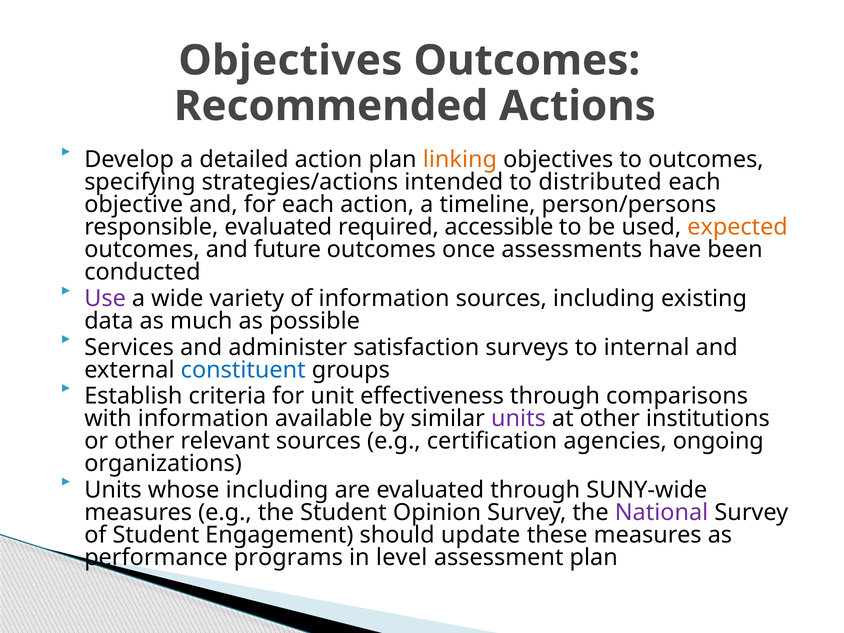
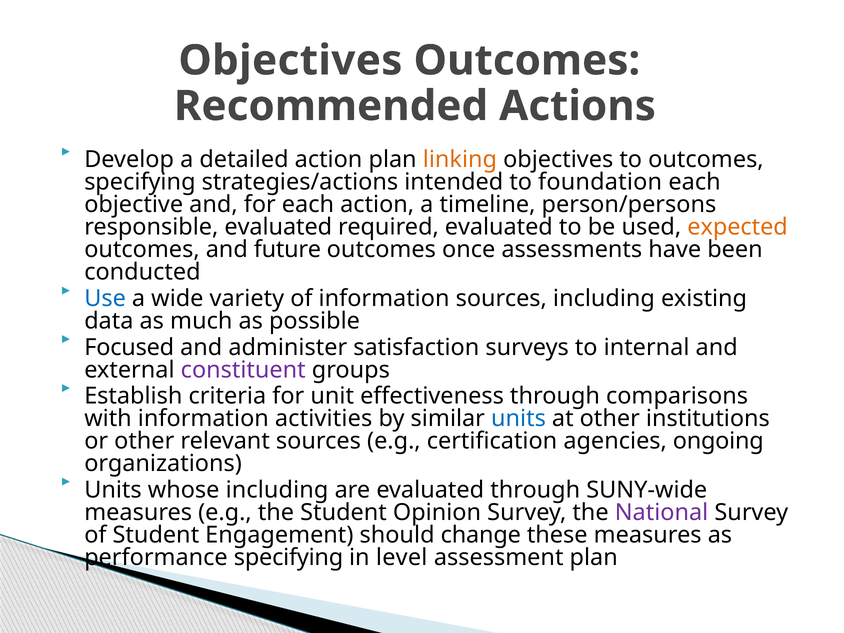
distributed: distributed -> foundation (600, 182)
required accessible: accessible -> evaluated (499, 227)
Use colour: purple -> blue (105, 298)
Services: Services -> Focused (129, 347)
constituent colour: blue -> purple (243, 370)
available: available -> activities (324, 419)
units colour: purple -> blue (518, 419)
update: update -> change (481, 535)
performance programs: programs -> specifying (289, 557)
